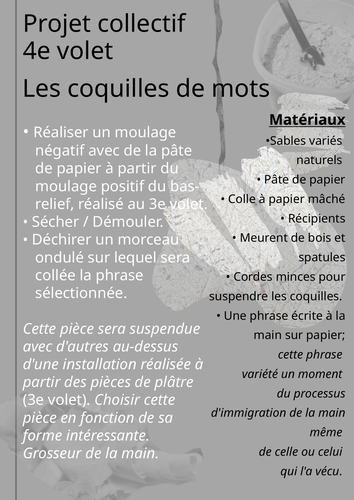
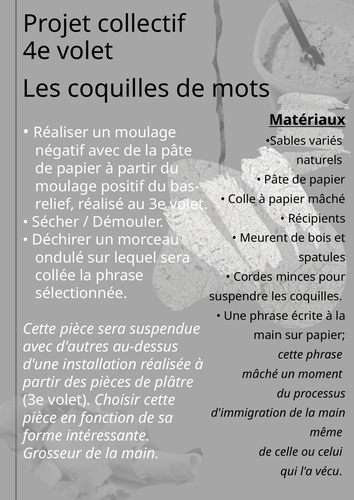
variété: variété -> mâché (260, 375)
